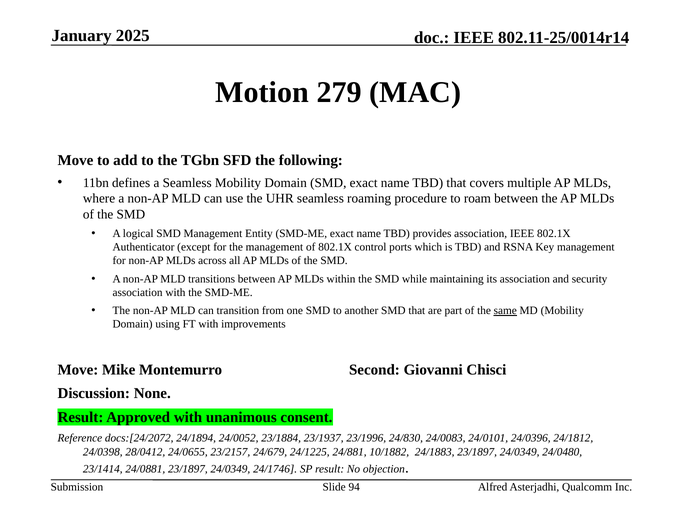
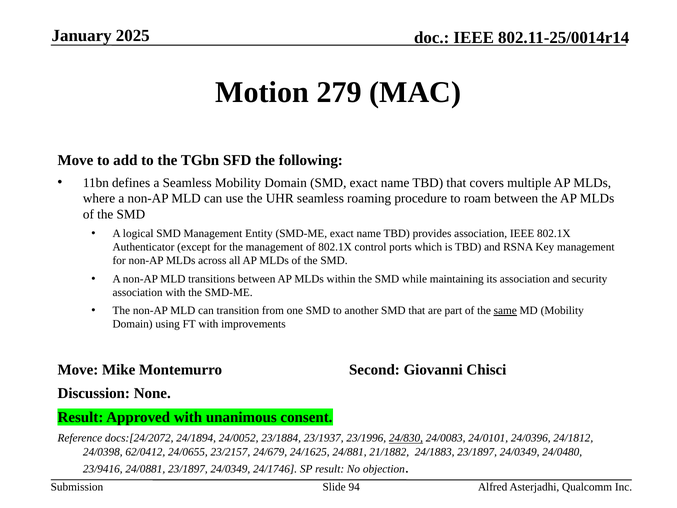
24/830 underline: none -> present (406, 438)
28/0412: 28/0412 -> 62/0412 (145, 452)
24/1225: 24/1225 -> 24/1625 (310, 452)
10/1882: 10/1882 -> 21/1882 (389, 452)
23/1414: 23/1414 -> 23/9416 (103, 469)
